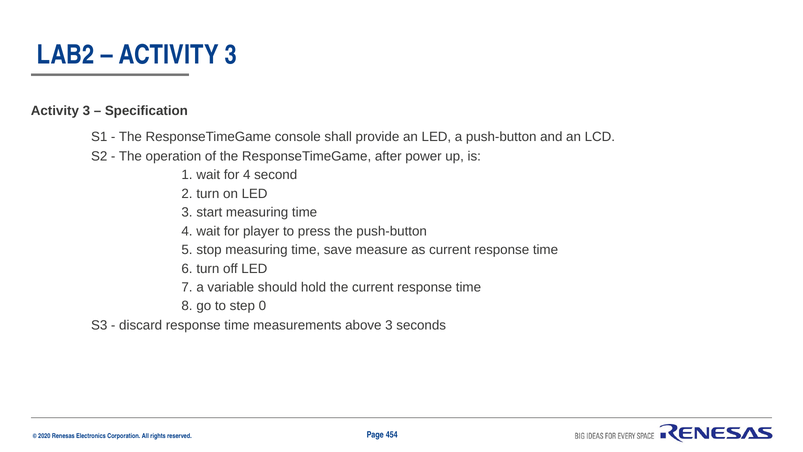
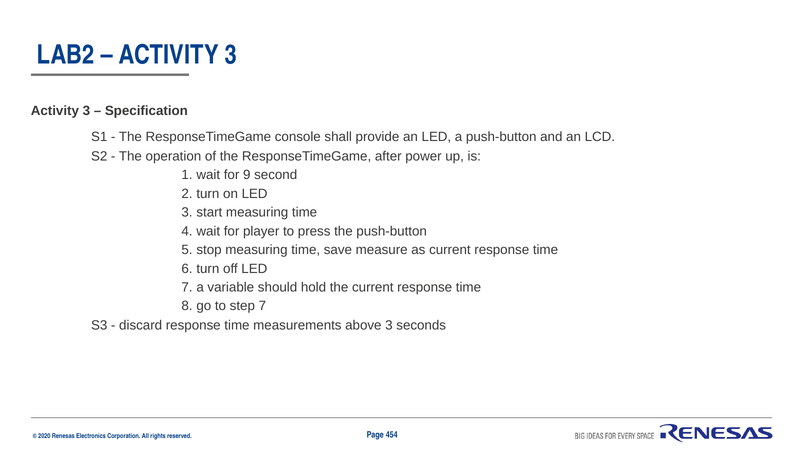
for 4: 4 -> 9 (247, 175)
step 0: 0 -> 7 (262, 306)
